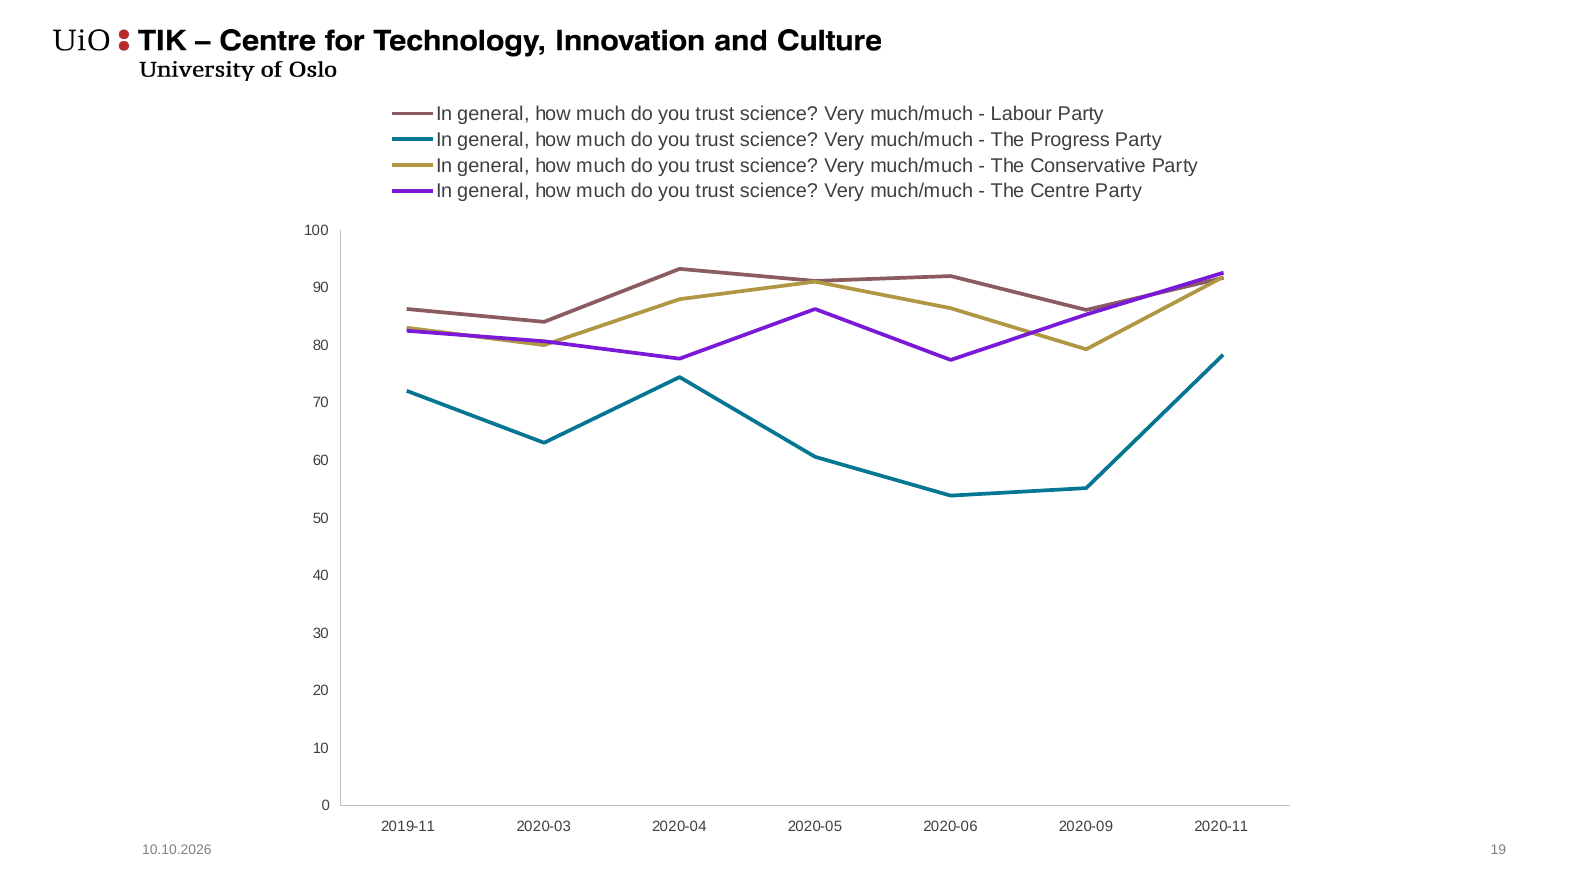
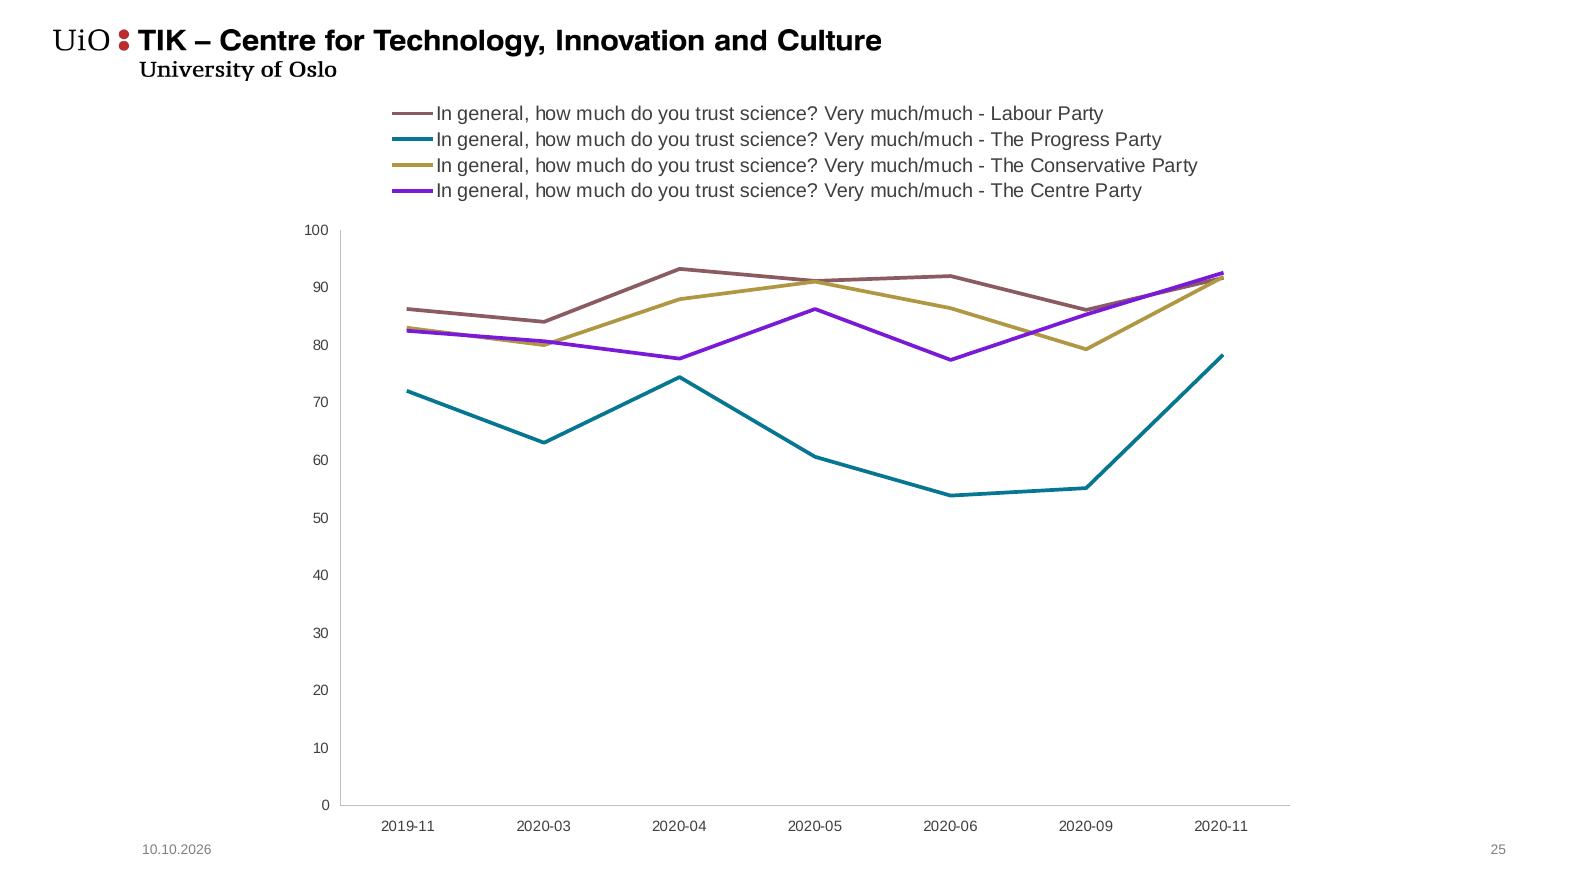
19: 19 -> 25 (1498, 850)
